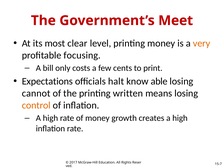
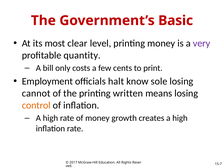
Meet: Meet -> Basic (176, 21)
very colour: orange -> purple (202, 43)
focusing: focusing -> quantity (82, 55)
Expectations: Expectations -> Employment (47, 81)
able: able -> sole (159, 81)
